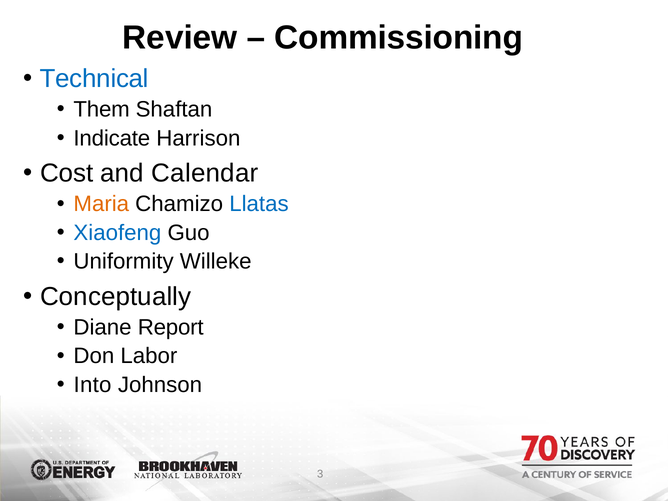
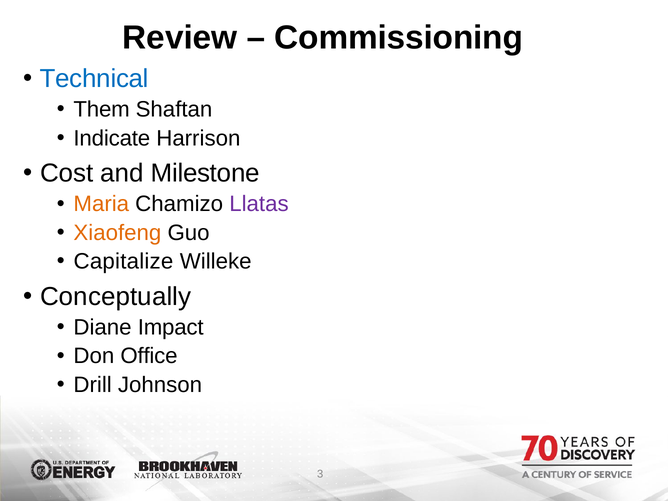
Calendar: Calendar -> Milestone (205, 173)
Llatas colour: blue -> purple (259, 204)
Xiaofeng colour: blue -> orange (117, 233)
Uniformity: Uniformity -> Capitalize (123, 261)
Report: Report -> Impact (171, 327)
Labor: Labor -> Office (149, 356)
Into: Into -> Drill (93, 385)
